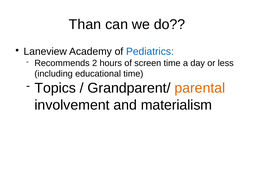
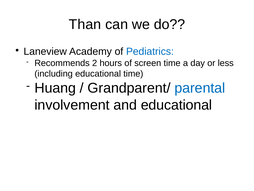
Topics: Topics -> Huang (55, 88)
parental colour: orange -> blue (200, 88)
and materialism: materialism -> educational (176, 105)
